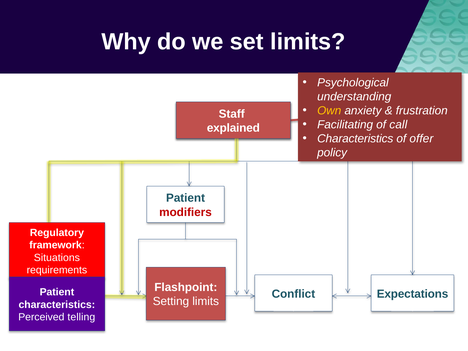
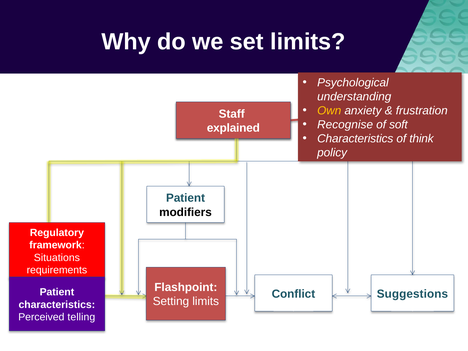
Facilitating: Facilitating -> Recognise (345, 125)
call: call -> soft (398, 125)
offer: offer -> think (422, 139)
modifiers colour: red -> black (185, 212)
Expectations: Expectations -> Suggestions (412, 294)
